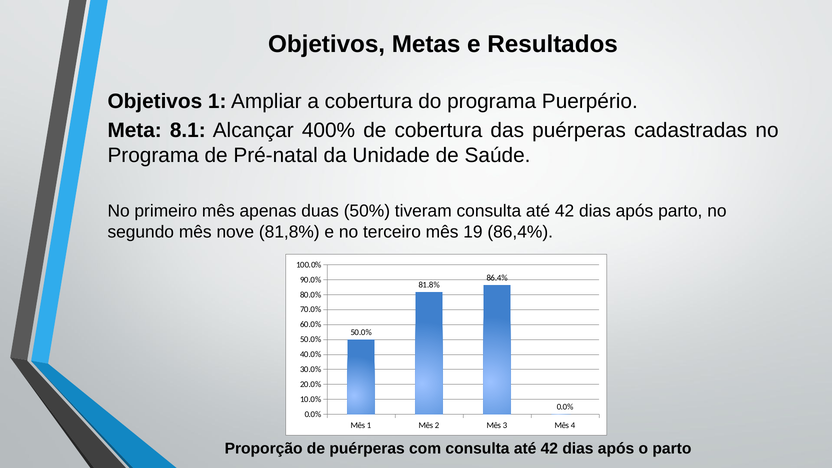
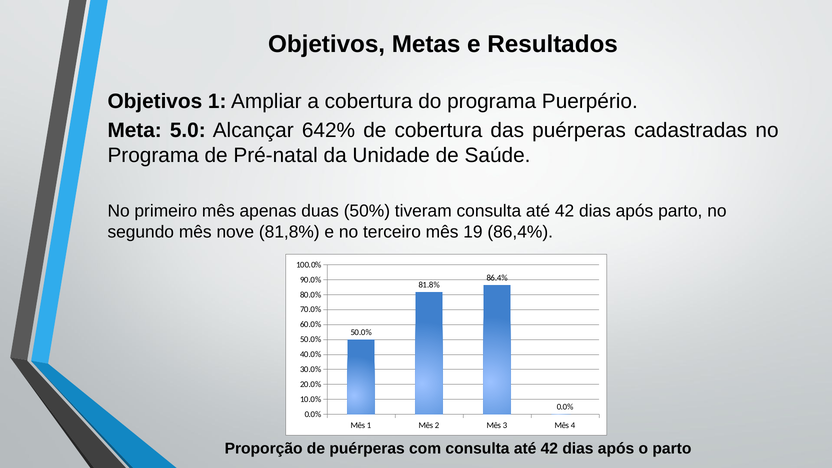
8.1: 8.1 -> 5.0 (188, 131)
400%: 400% -> 642% (329, 131)
